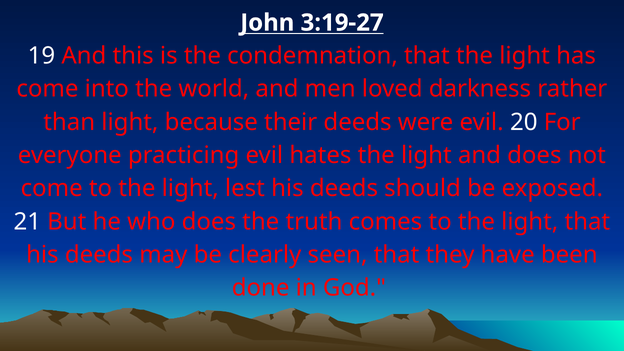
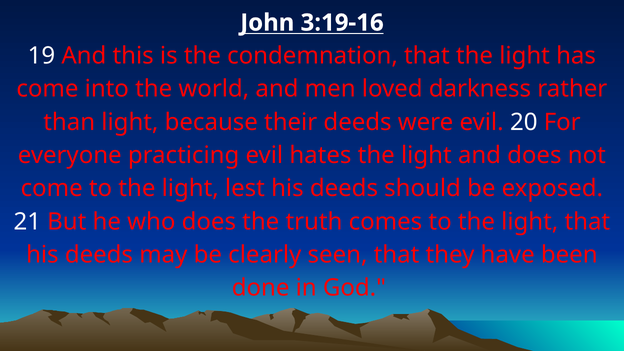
3:19-27: 3:19-27 -> 3:19-16 (342, 23)
